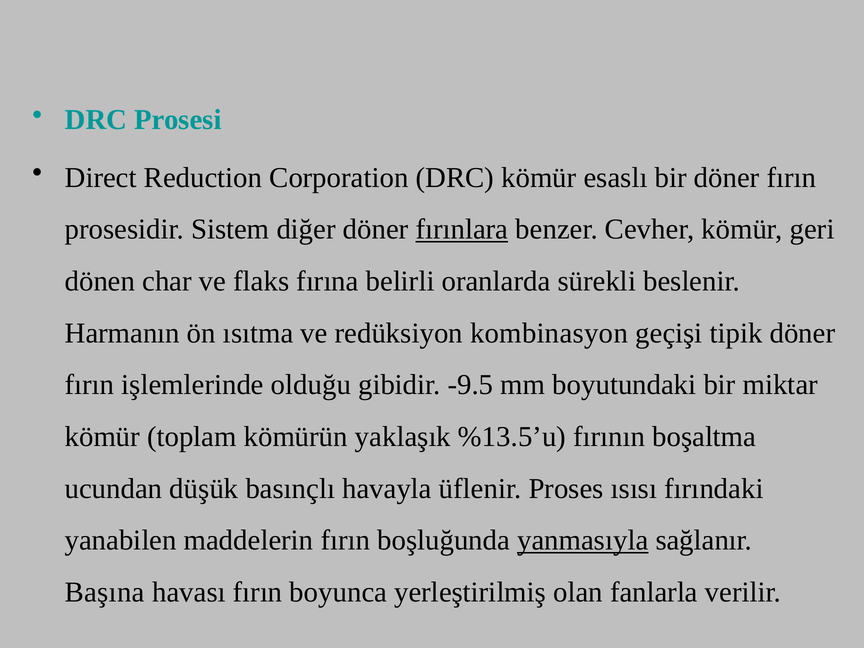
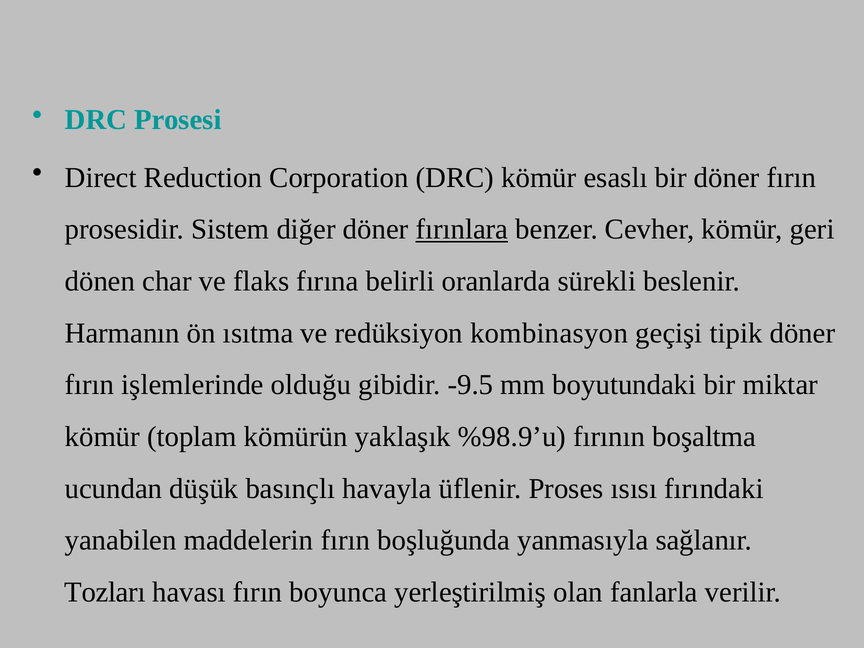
%13.5’u: %13.5’u -> %98.9’u (512, 437)
yanmasıyla underline: present -> none (583, 540)
Başına: Başına -> Tozları (105, 592)
